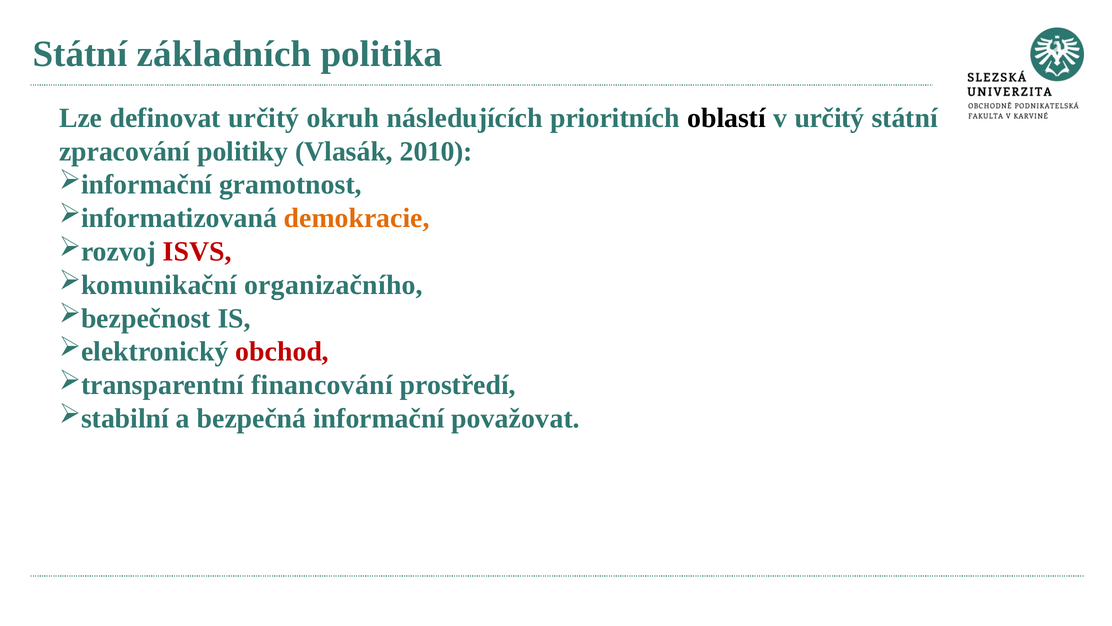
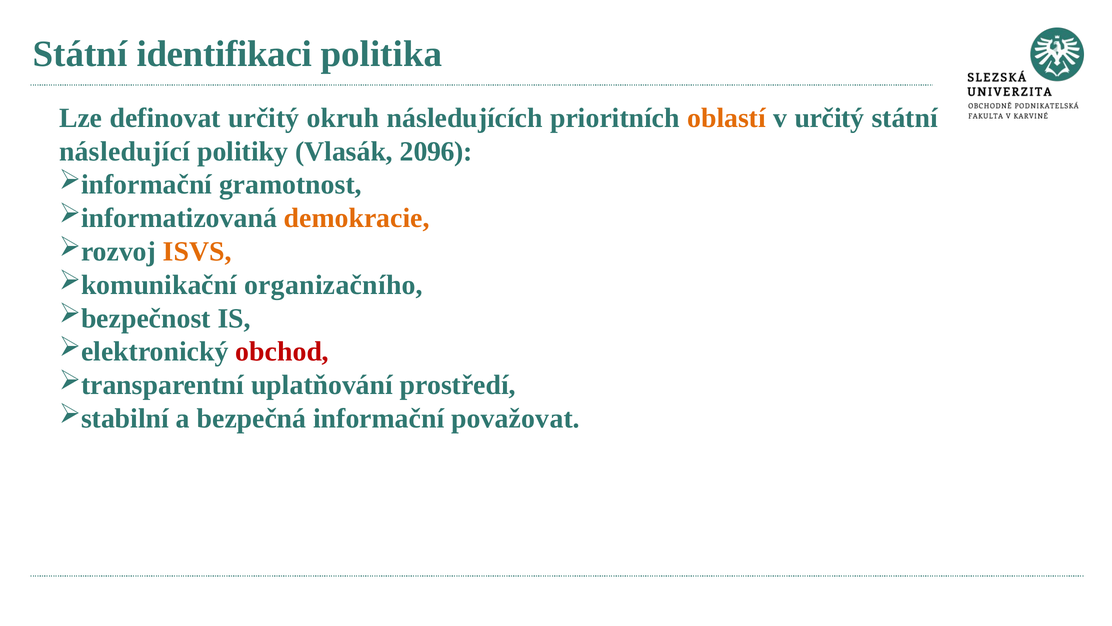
základních: základních -> identifikaci (224, 54)
oblastí colour: black -> orange (727, 118)
zpracování: zpracování -> následující (124, 151)
2010: 2010 -> 2096 (436, 151)
ISVS colour: red -> orange (197, 251)
financování: financování -> uplatňování (322, 385)
